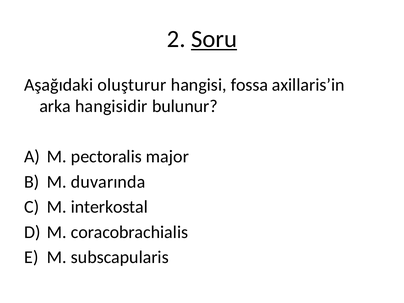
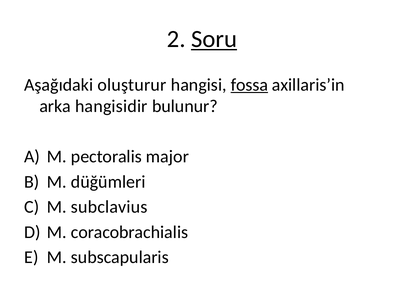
fossa underline: none -> present (249, 85)
duvarında: duvarında -> düğümleri (108, 182)
interkostal: interkostal -> subclavius (109, 207)
